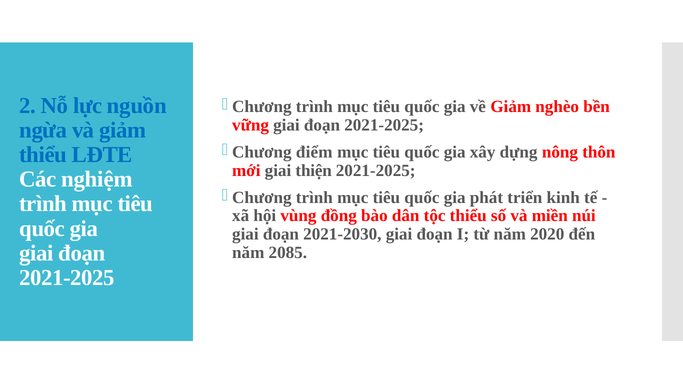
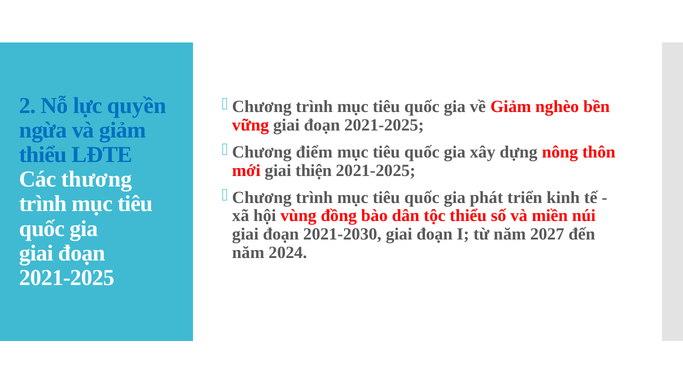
nguồn: nguồn -> quyền (137, 106)
nghiệm: nghiệm -> thương (97, 179)
2020: 2020 -> 2027 (547, 234)
2085: 2085 -> 2024 (288, 253)
